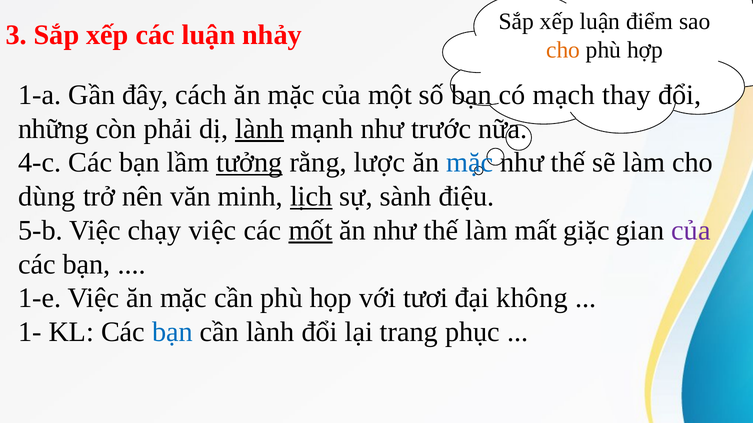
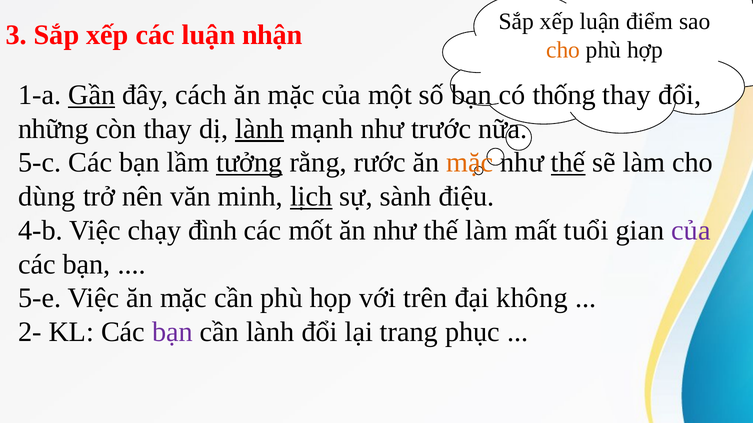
nhảy: nhảy -> nhận (272, 35)
Gần underline: none -> present (92, 95)
mạch: mạch -> thống (564, 95)
còn phải: phải -> thay (168, 129)
4-c: 4-c -> 5-c (40, 163)
lược: lược -> rước (380, 163)
mặc colour: blue -> orange (470, 163)
thế underline: none -> present (568, 163)
5-b: 5-b -> 4-b (40, 231)
chạy việc: việc -> đình (213, 231)
mốt underline: present -> none (310, 231)
giặc: giặc -> tuổi (586, 231)
1-e: 1-e -> 5-e (40, 298)
tươi: tươi -> trên (425, 298)
1-: 1- -> 2- (30, 332)
bạn colour: blue -> purple (172, 332)
